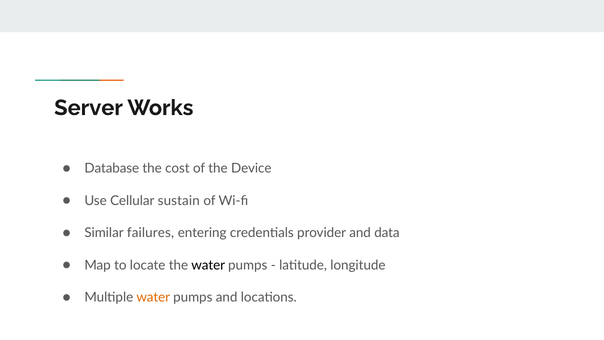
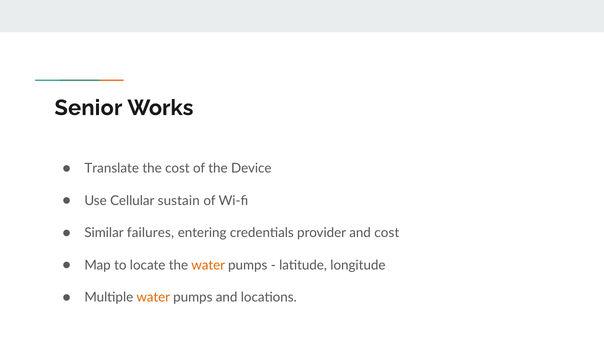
Server: Server -> Senior (88, 108)
Database: Database -> Translate (112, 168)
and data: data -> cost (387, 233)
water colour: black -> orange (208, 265)
